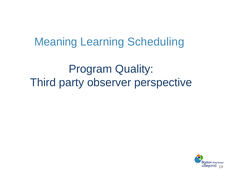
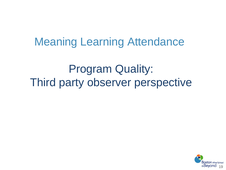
Scheduling: Scheduling -> Attendance (156, 42)
